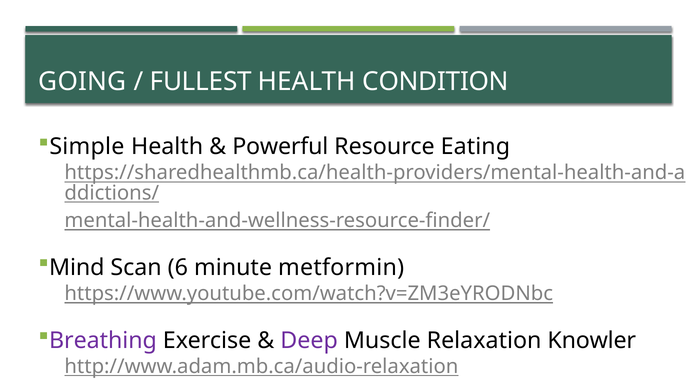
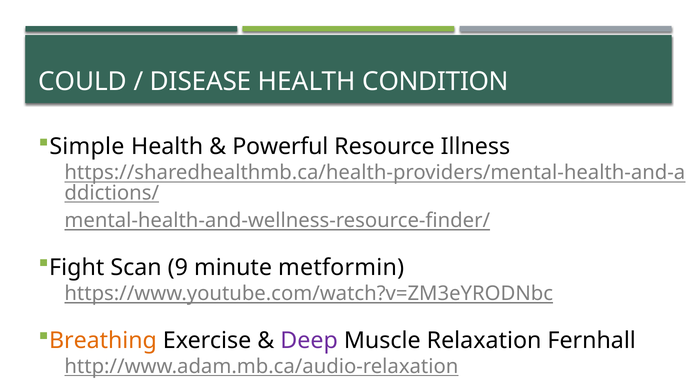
GOING: GOING -> COULD (83, 82)
FULLEST: FULLEST -> DISEASE (201, 82)
Eating: Eating -> Illness (475, 147)
Mind: Mind -> Fight (77, 267)
6: 6 -> 9 (178, 267)
Breathing colour: purple -> orange (103, 340)
Knowler: Knowler -> Fernhall (592, 340)
